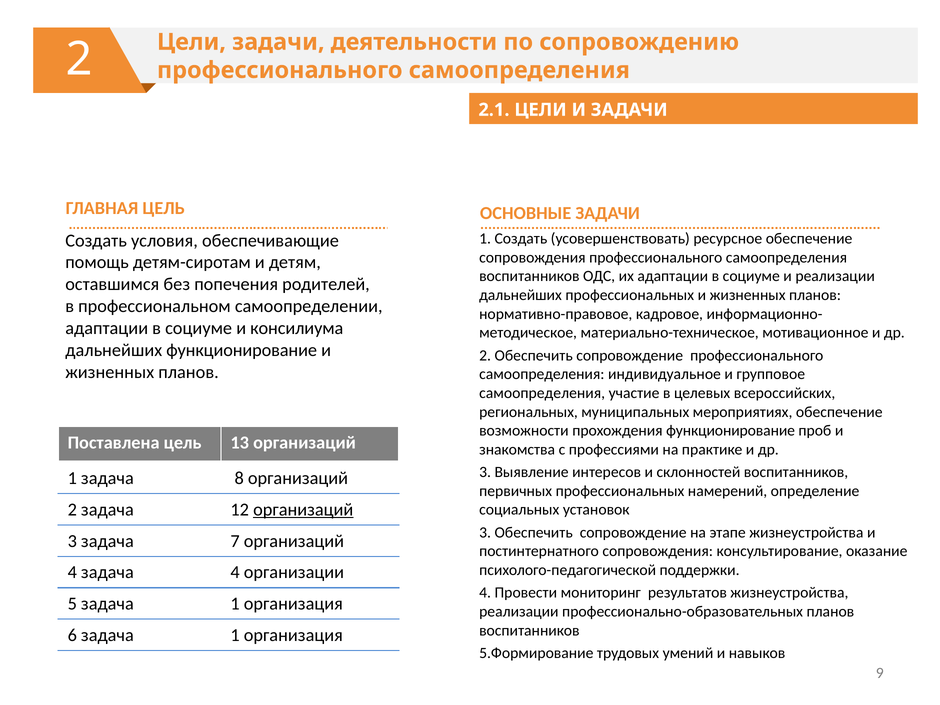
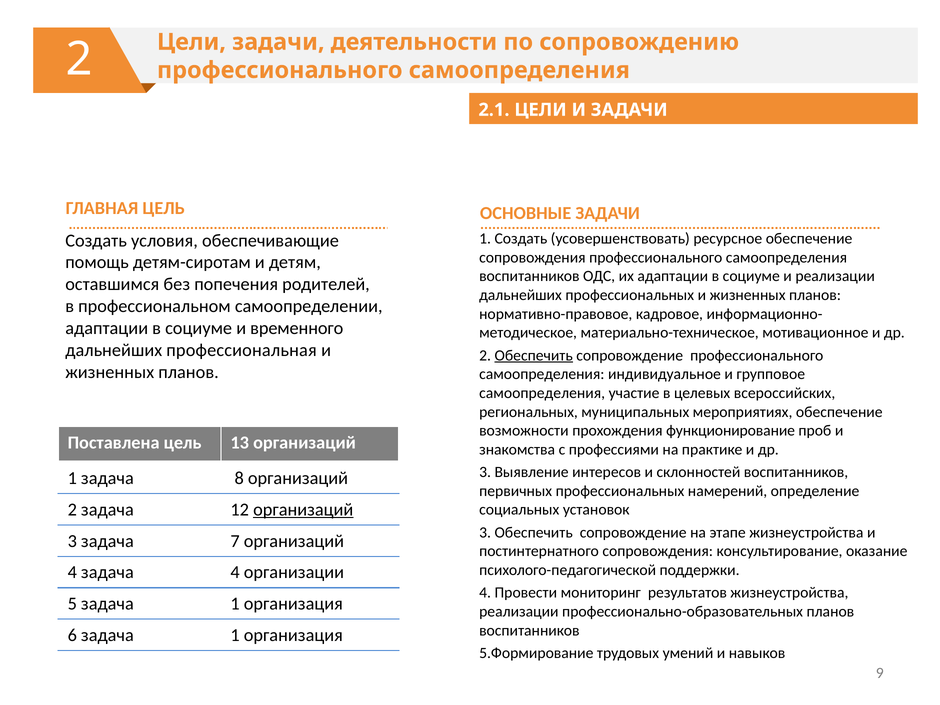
консилиума: консилиума -> временного (297, 328)
дальнейших функционирование: функционирование -> профессиональная (242, 350)
Обеспечить underline: none -> present (534, 355)
